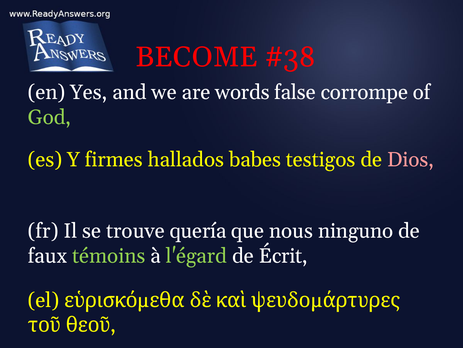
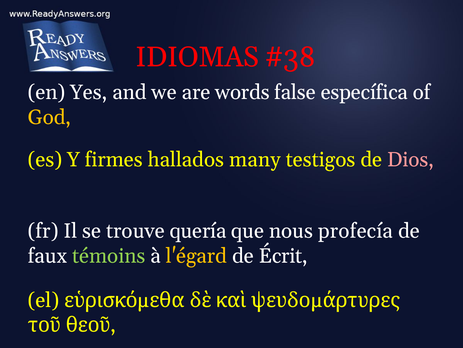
BECOME: BECOME -> IDIOMAS (197, 57)
corrompe: corrompe -> específica (364, 92)
God colour: light green -> yellow (49, 117)
babes: babes -> many (255, 159)
ninguno: ninguno -> profecía (355, 231)
l'égard colour: light green -> yellow (196, 255)
